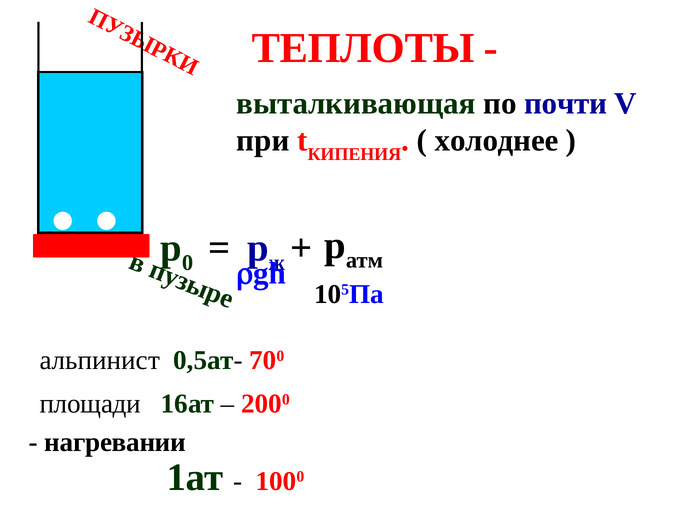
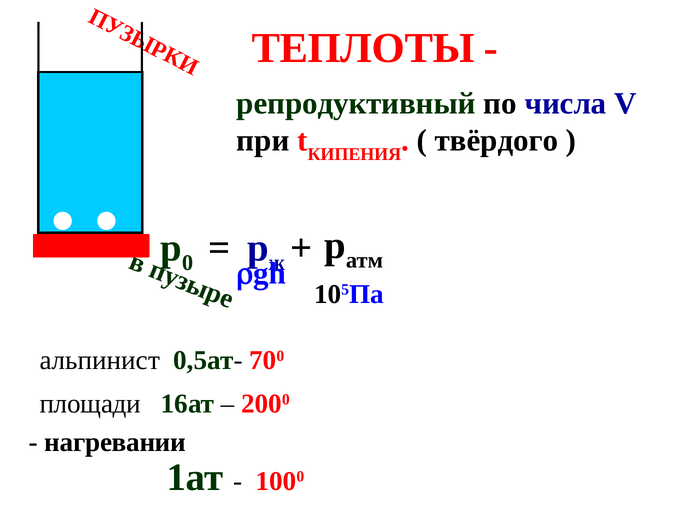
выталкивающая: выталкивающая -> репродуктивный (356, 103)
почти: почти -> числа (566, 103)
холоднее: холоднее -> твёрдого (496, 141)
